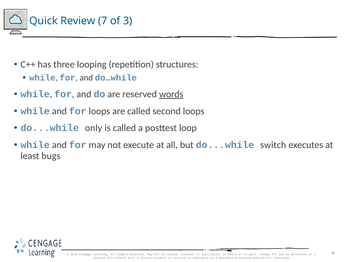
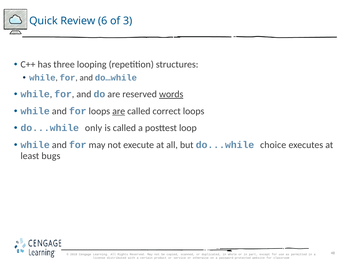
7: 7 -> 6 (103, 21)
are underline: none -> present (119, 111)
second: second -> correct (167, 111)
switch: switch -> choice (273, 145)
